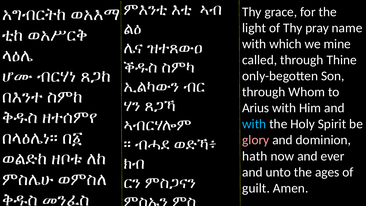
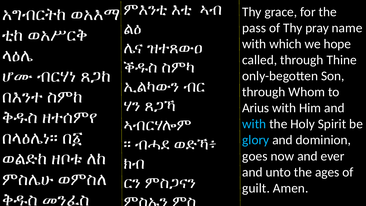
light: light -> pass (254, 28)
mine: mine -> hope (337, 44)
glory colour: pink -> light blue (256, 140)
hath: hath -> goes (255, 156)
